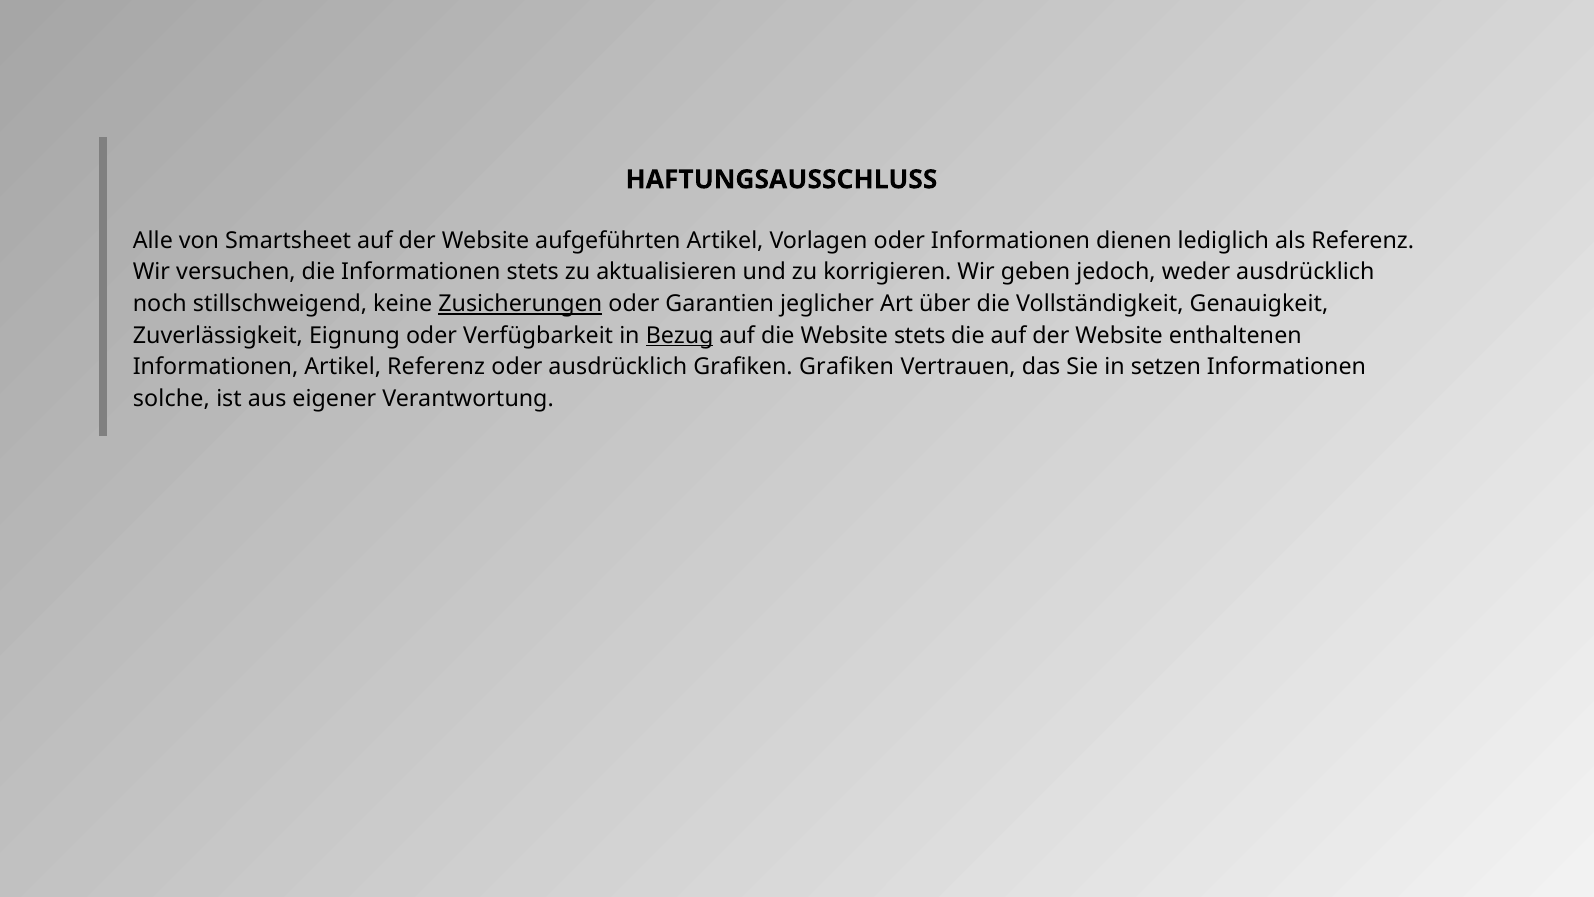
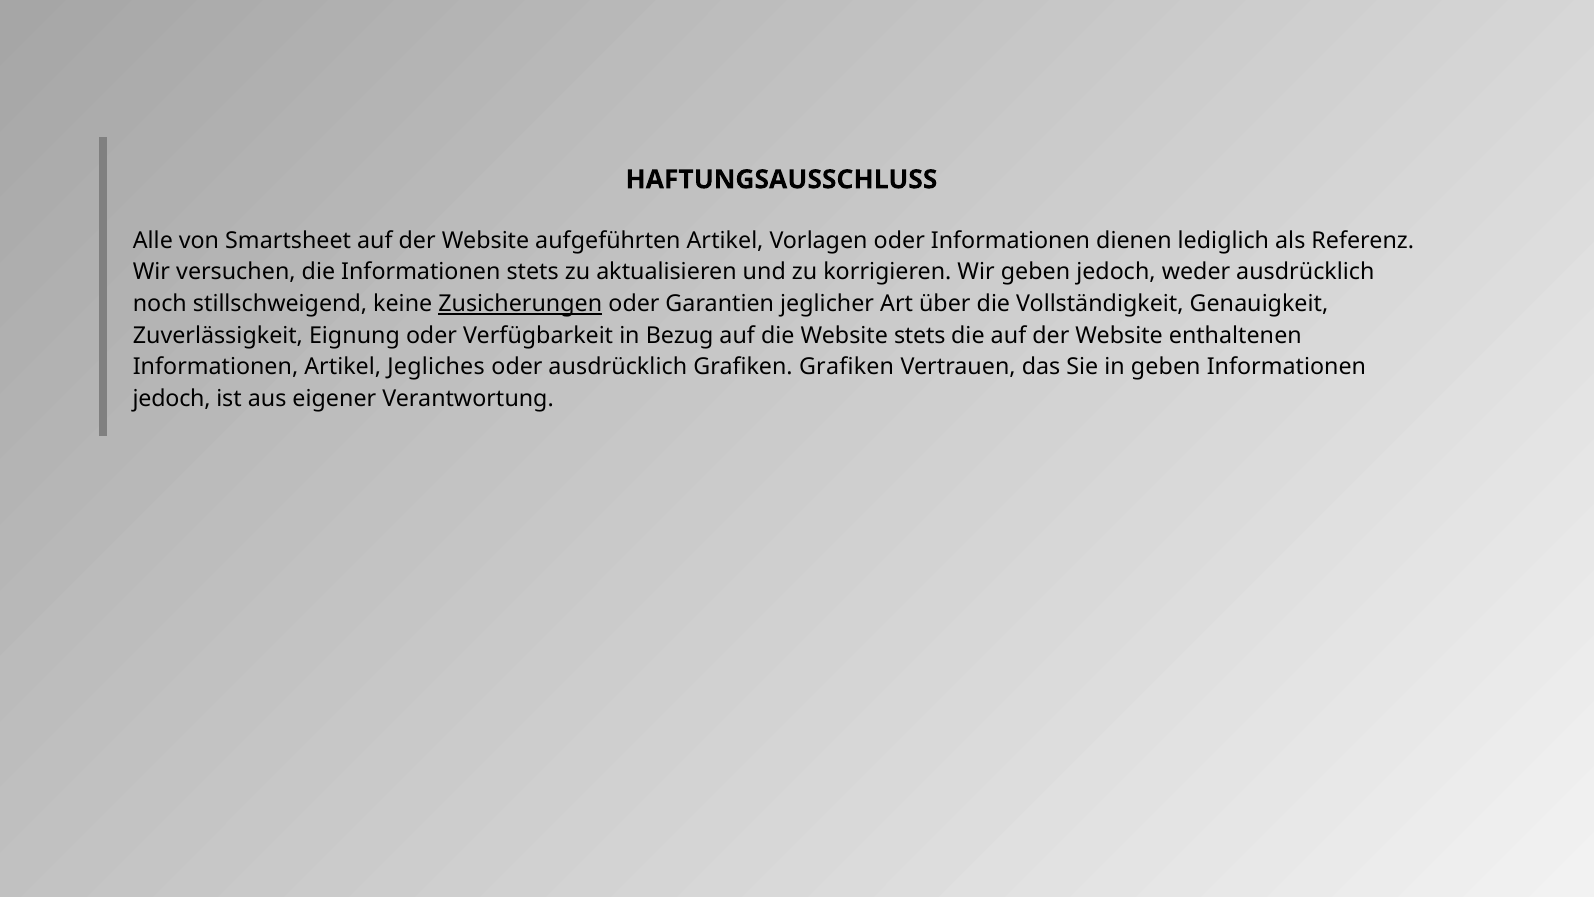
Bezug underline: present -> none (680, 335)
Artikel Referenz: Referenz -> Jegliches (436, 367)
in setzen: setzen -> geben (1166, 367)
solche: solche -> jedoch (172, 399)
